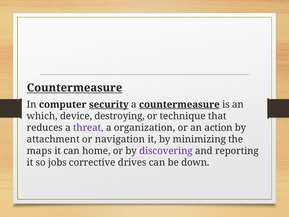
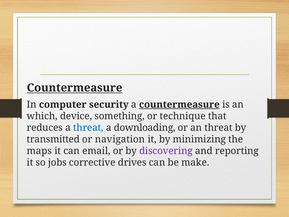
security underline: present -> none (109, 104)
destroying: destroying -> something (120, 116)
threat colour: purple -> blue (88, 128)
organization: organization -> downloading (145, 128)
an action: action -> threat (218, 128)
attachment: attachment -> transmitted (53, 139)
home: home -> email (96, 151)
down: down -> make (195, 162)
